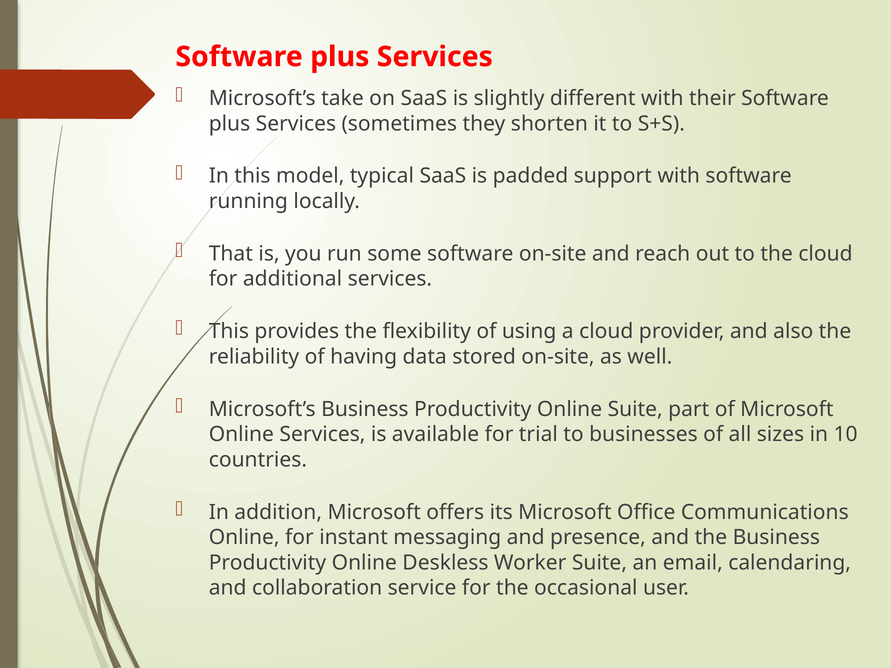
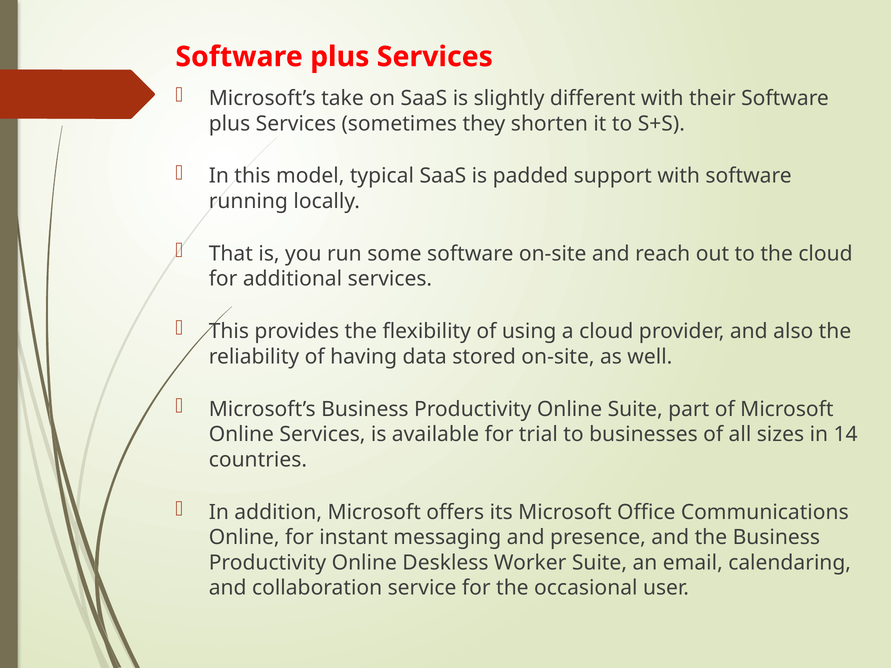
10: 10 -> 14 (846, 435)
